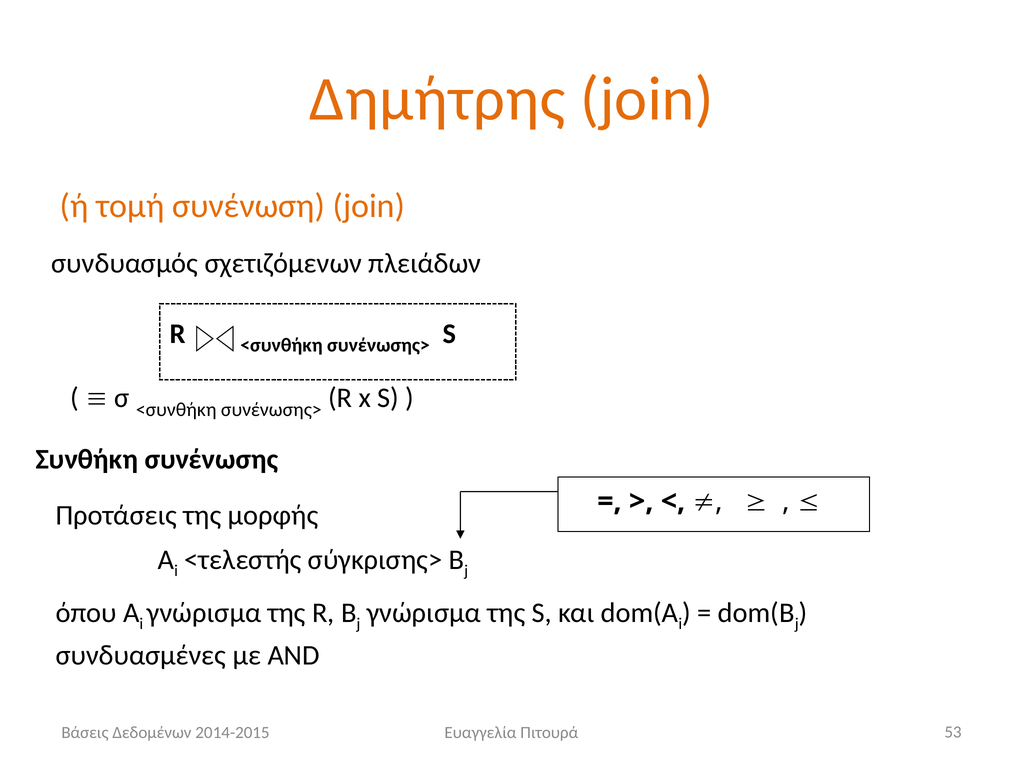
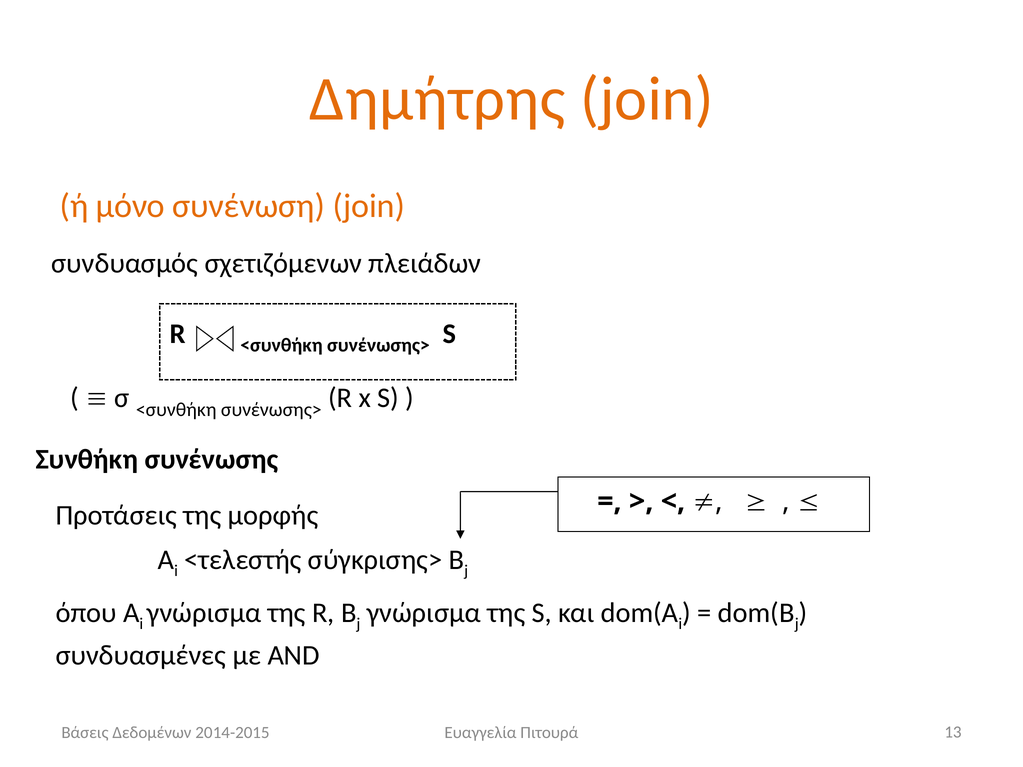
τομή: τομή -> μόνο (130, 206)
53: 53 -> 13 (953, 733)
